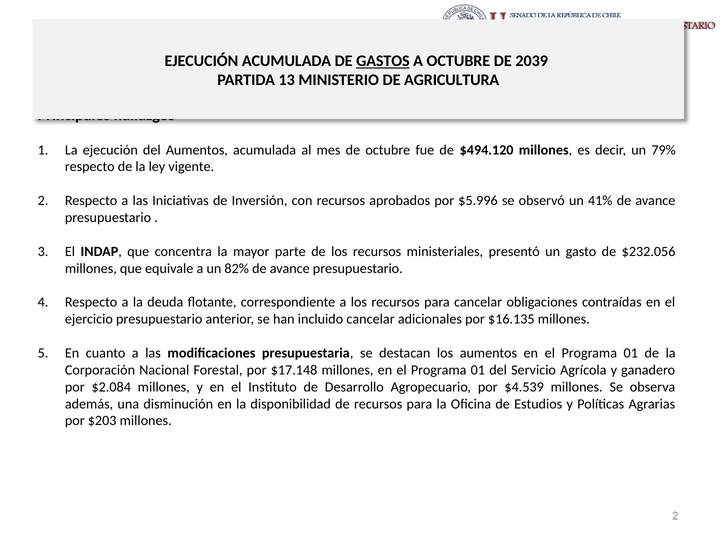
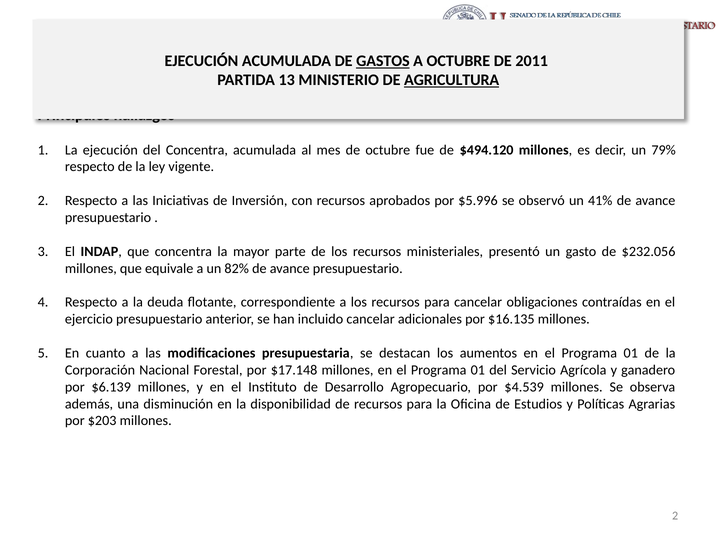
2039: 2039 -> 2011 (532, 61)
AGRICULTURA underline: none -> present (452, 80)
del Aumentos: Aumentos -> Concentra (197, 150)
$2.084: $2.084 -> $6.139 (111, 387)
